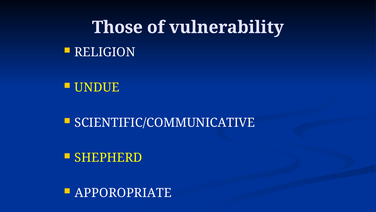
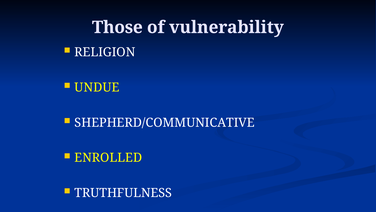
SCIENTIFIC/COMMUNICATIVE: SCIENTIFIC/COMMUNICATIVE -> SHEPHERD/COMMUNICATIVE (165, 122)
SHEPHERD: SHEPHERD -> ENROLLED (108, 157)
APPOROPRIATE: APPOROPRIATE -> TRUTHFULNESS (123, 193)
